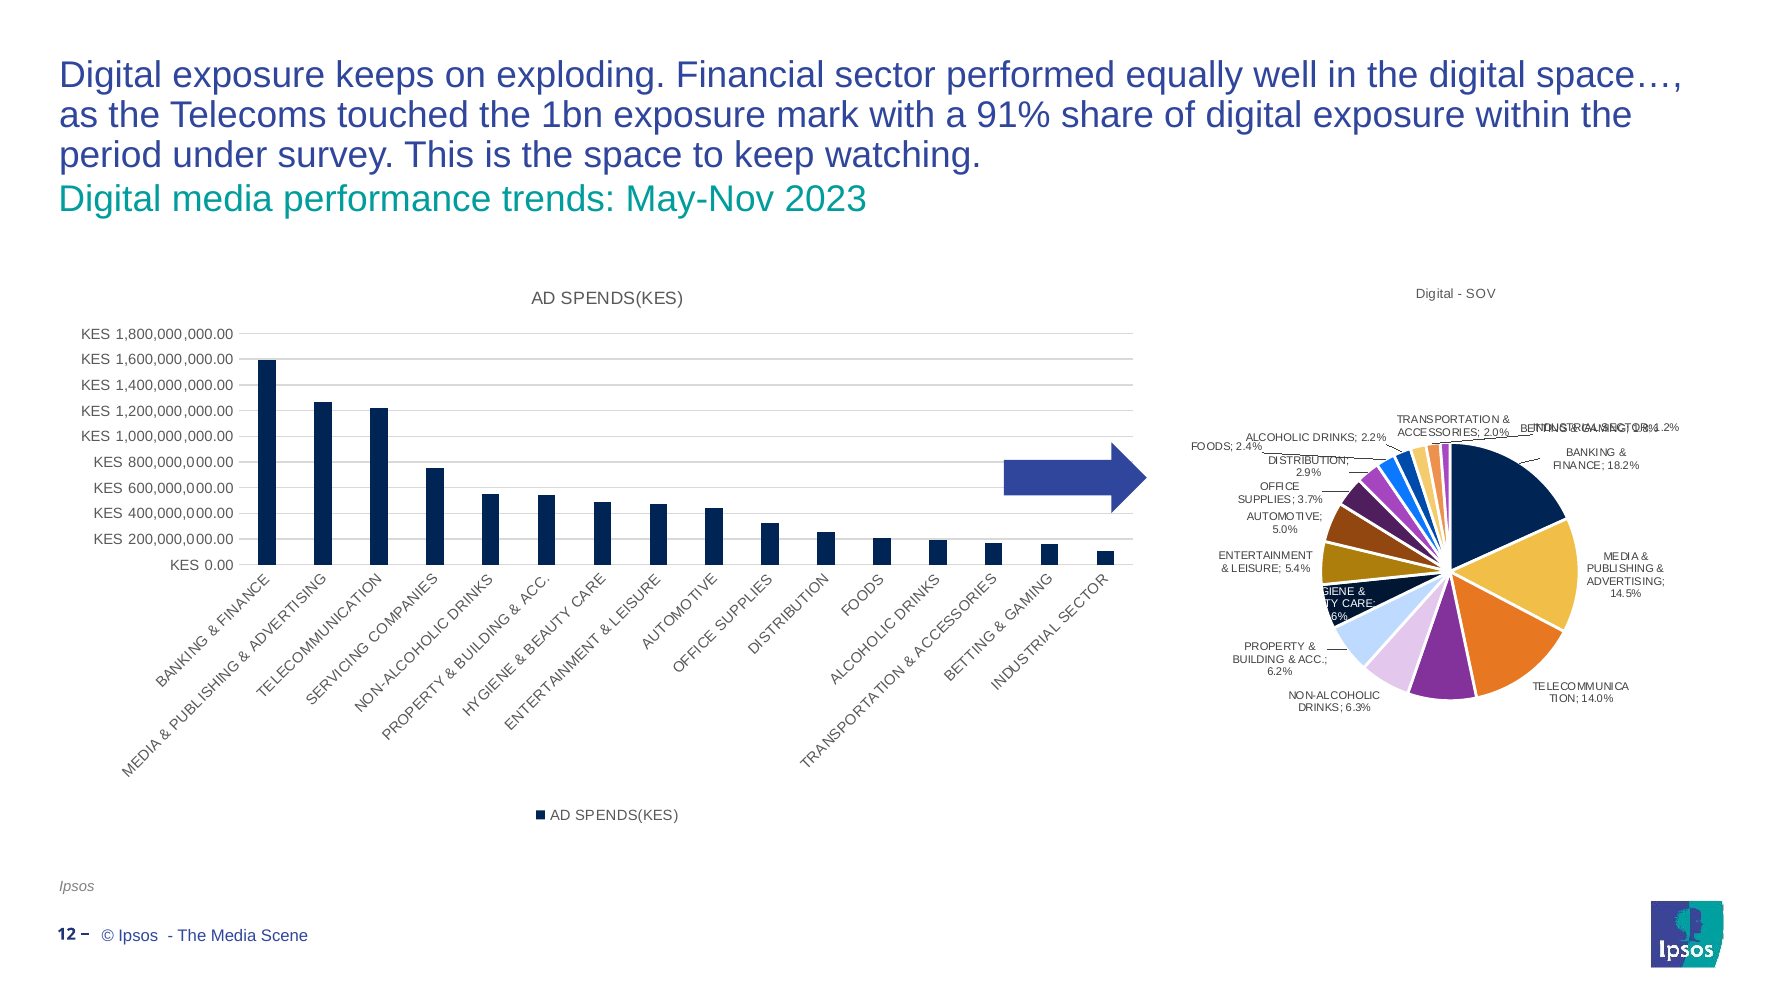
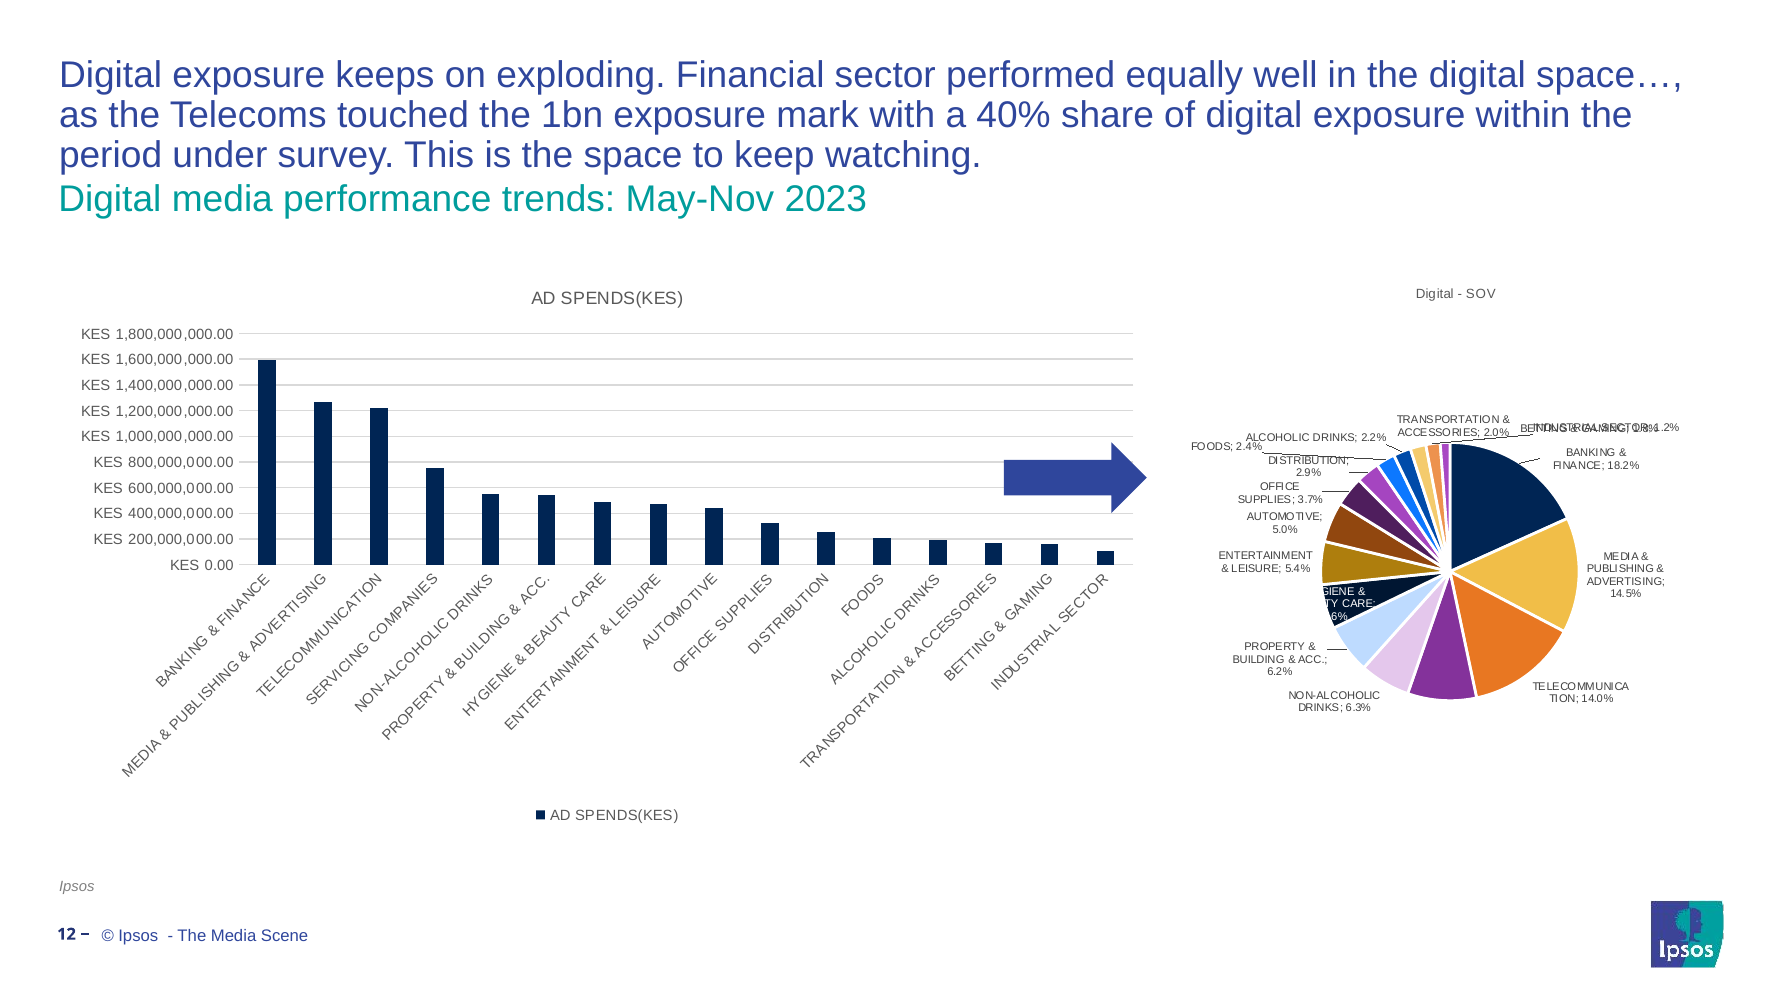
91%: 91% -> 40% (1014, 116)
